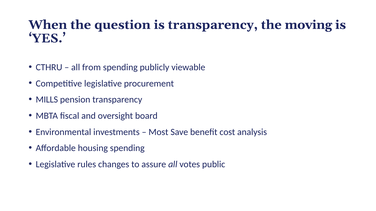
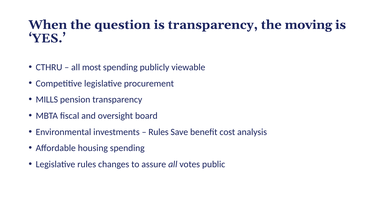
from: from -> most (92, 67)
Most: Most -> Rules (159, 132)
